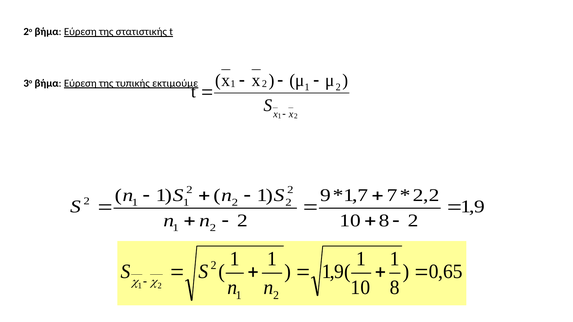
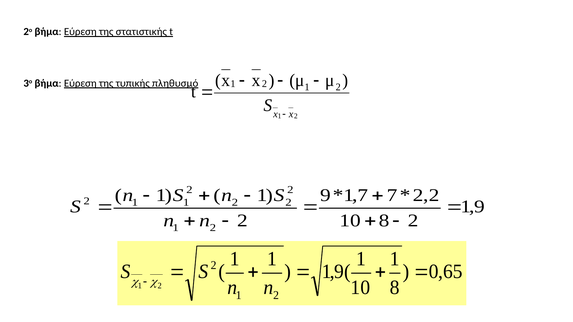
εκτιμούμε: εκτιμούμε -> πληθυσμό (175, 83)
